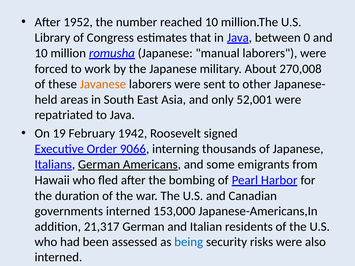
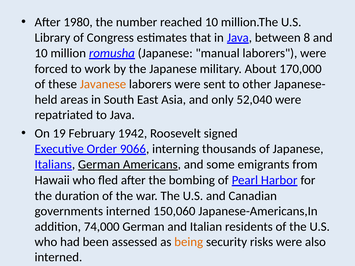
1952: 1952 -> 1980 (78, 22)
0: 0 -> 8 (307, 38)
270,008: 270,008 -> 170,000 (301, 69)
52,001: 52,001 -> 52,040 (254, 100)
153,000: 153,000 -> 150,060 (174, 211)
21,317: 21,317 -> 74,000 (102, 227)
being colour: blue -> orange (189, 242)
